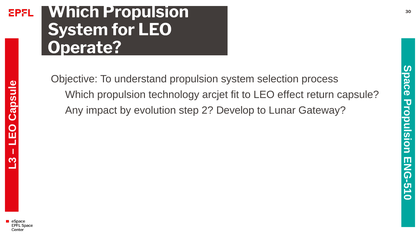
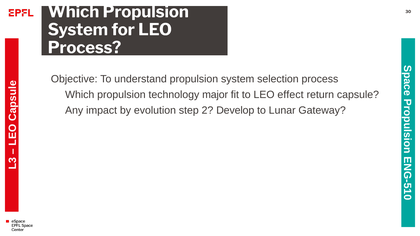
Operate: Operate -> Process (84, 48)
arcjet: arcjet -> major (215, 95)
